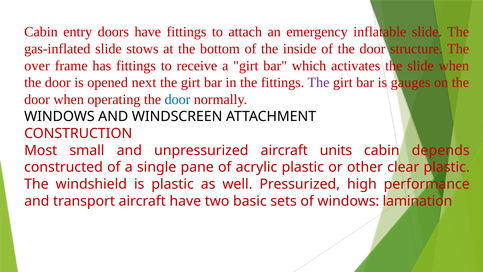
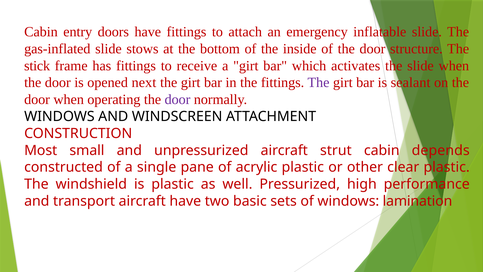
over: over -> stick (37, 66)
gauges: gauges -> sealant (411, 83)
door colour: blue -> purple (177, 99)
units: units -> strut (336, 150)
